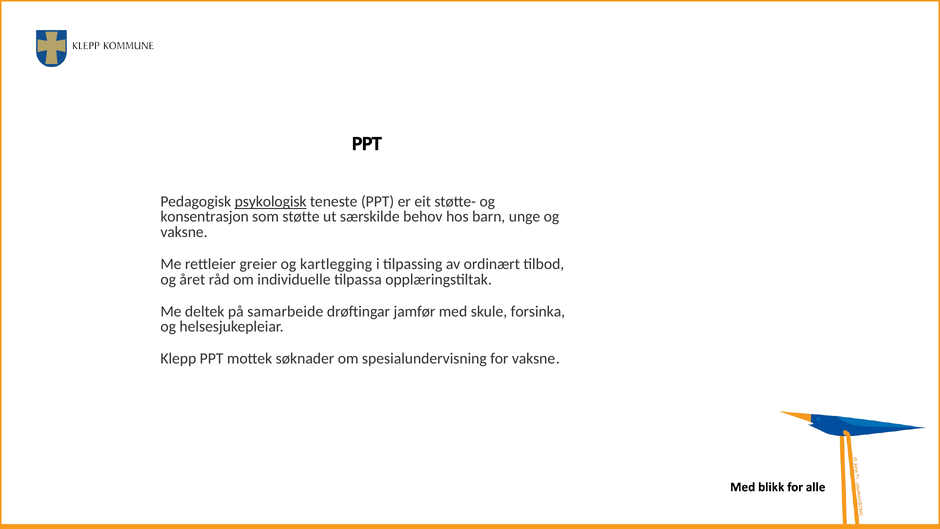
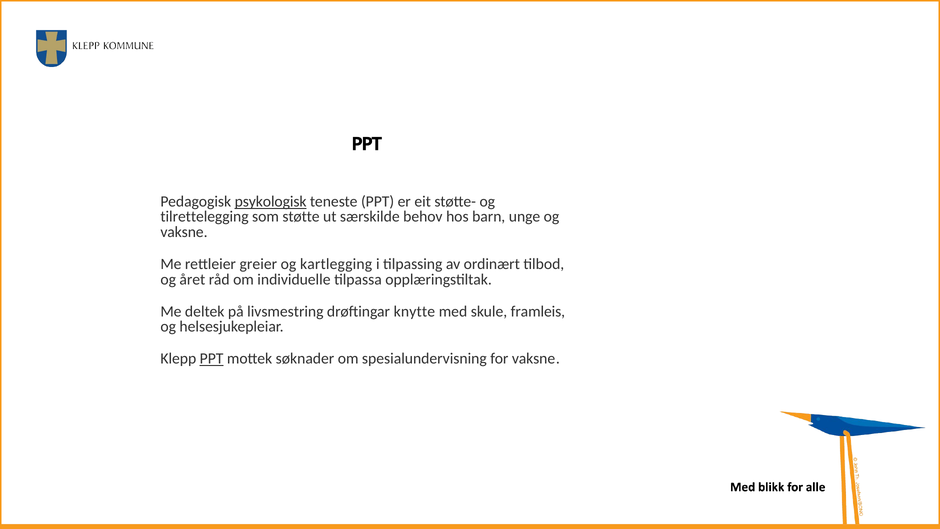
konsentrasjon: konsentrasjon -> tilrettelegging (205, 217)
samarbeide: samarbeide -> livsmestring (285, 311)
jamfør: jamfør -> knytte (414, 311)
forsinka: forsinka -> framleis (538, 311)
PPT underline: none -> present (212, 359)
